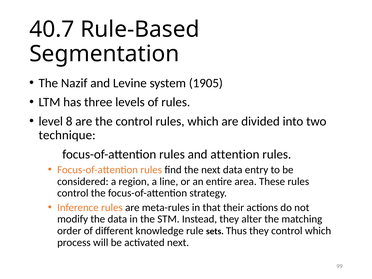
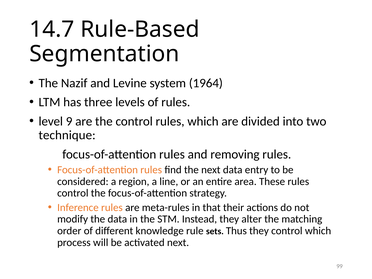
40.7: 40.7 -> 14.7 (52, 29)
1905: 1905 -> 1964 (206, 83)
8: 8 -> 9 (69, 121)
attention: attention -> removing (235, 154)
